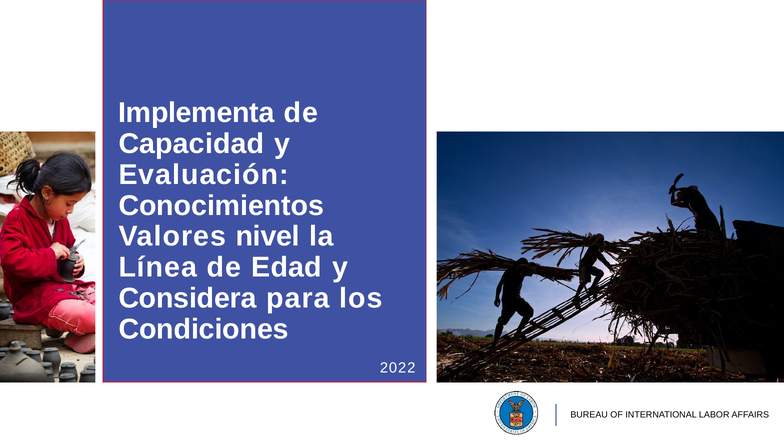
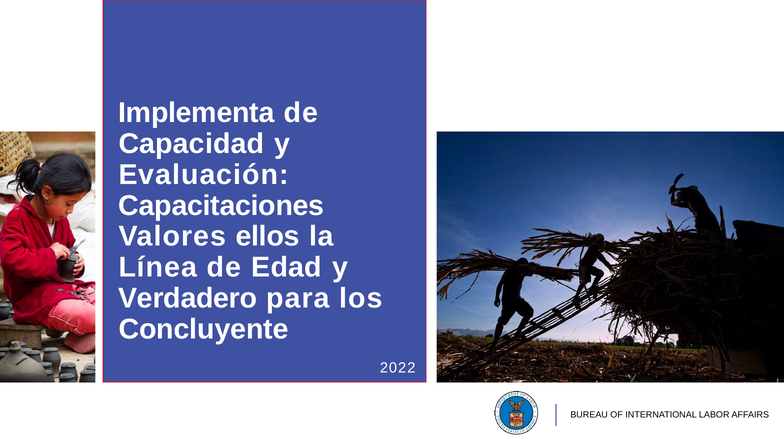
Conocimientos: Conocimientos -> Capacitaciones (221, 206)
nivel: nivel -> ellos (268, 237)
Considera: Considera -> Verdadero (188, 298)
Condiciones: Condiciones -> Concluyente (204, 329)
